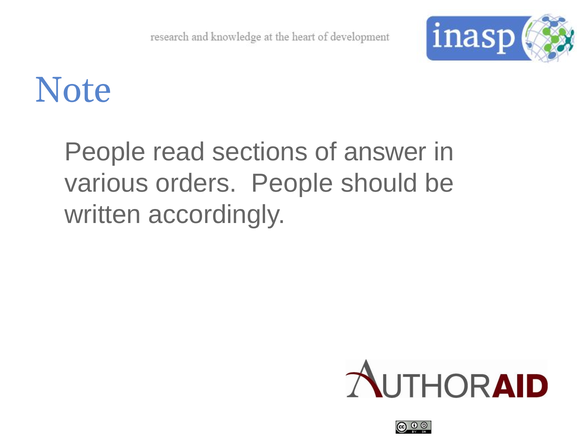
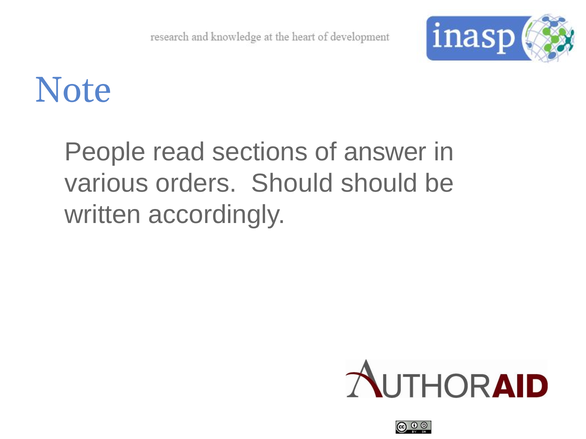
orders People: People -> Should (292, 183)
